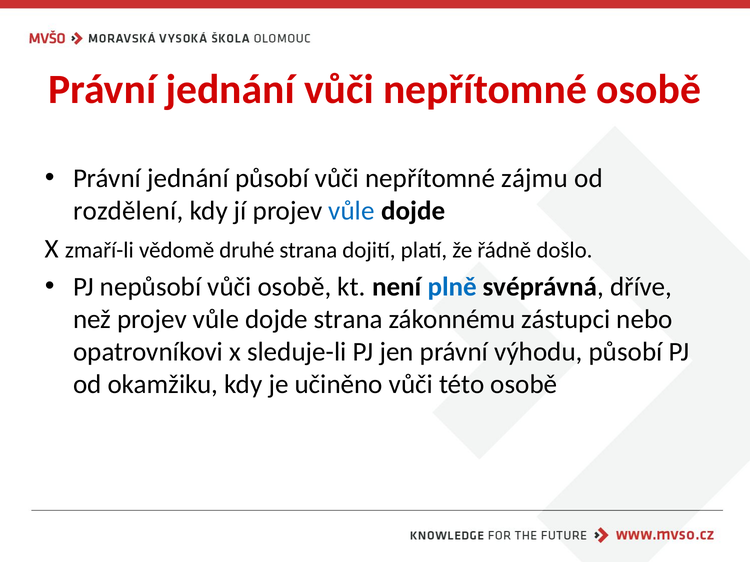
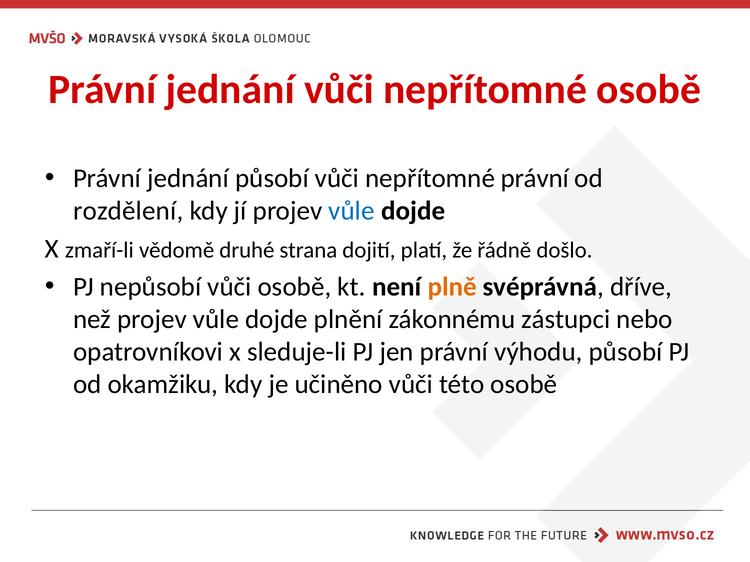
nepřítomné zájmu: zájmu -> právní (535, 179)
plně colour: blue -> orange (452, 287)
dojde strana: strana -> plnění (348, 320)
